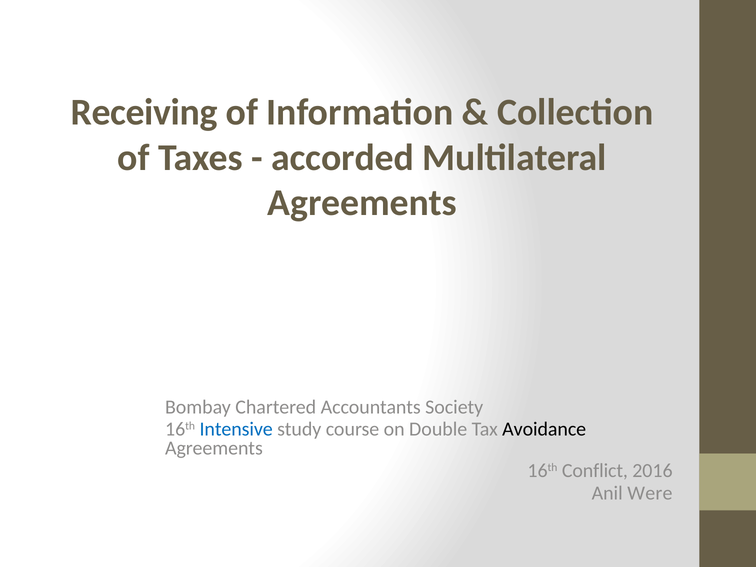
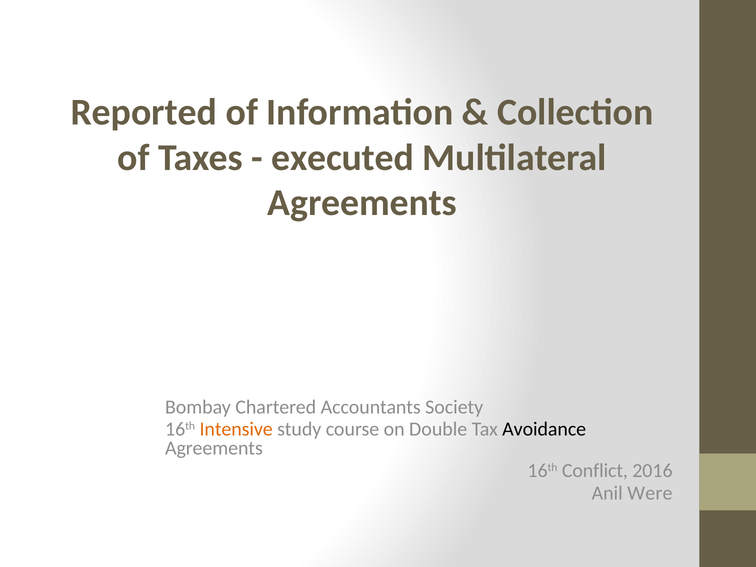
Receiving: Receiving -> Reported (144, 112)
accorded: accorded -> executed (343, 158)
Intensive colour: blue -> orange (236, 429)
